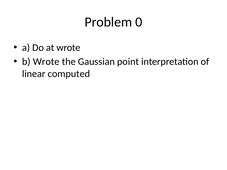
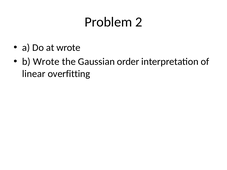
0: 0 -> 2 (139, 22)
point: point -> order (128, 62)
computed: computed -> overfitting (69, 74)
